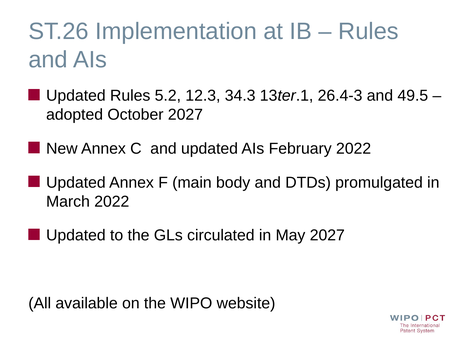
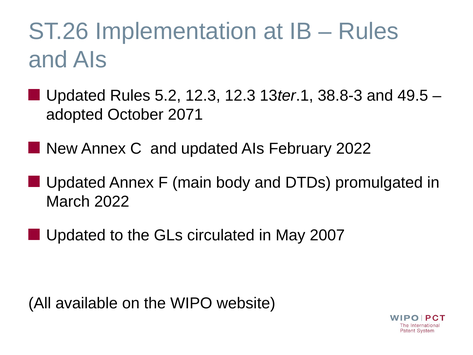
12.3 34.3: 34.3 -> 12.3 (240, 96)
26.4-3: 26.4-3 -> 38.8-3 (340, 96)
October 2027: 2027 -> 2071 (185, 115)
May 2027: 2027 -> 2007 (327, 235)
